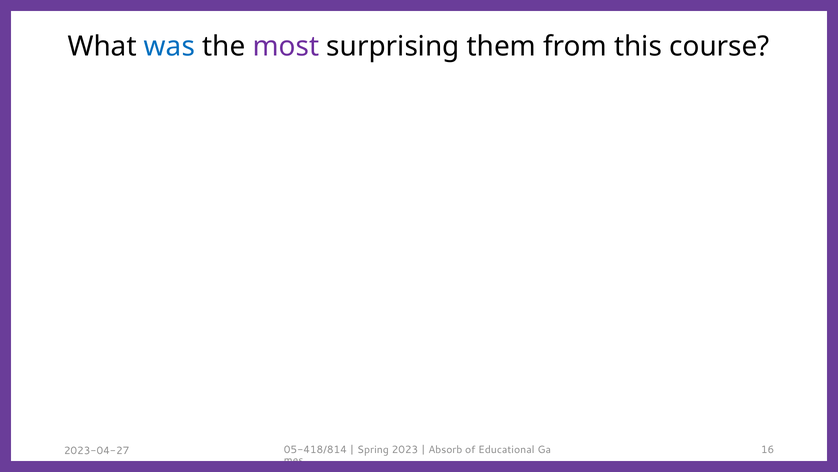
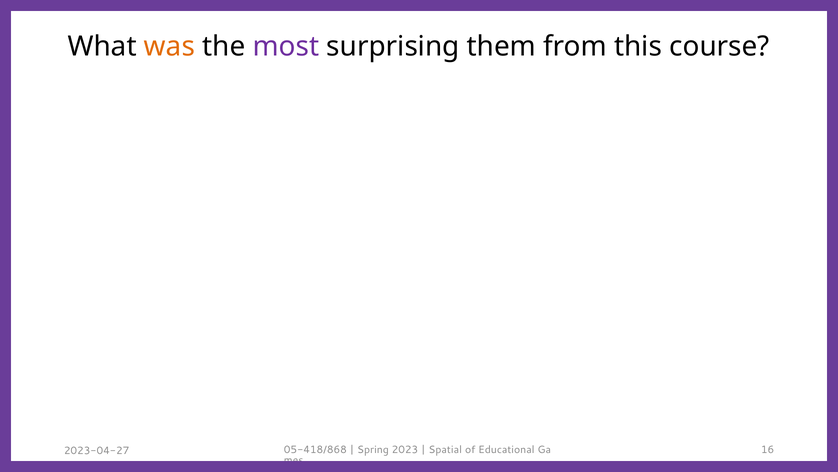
was colour: blue -> orange (169, 47)
05-418/814: 05-418/814 -> 05-418/868 (315, 449)
Absorb: Absorb -> Spatial (445, 449)
